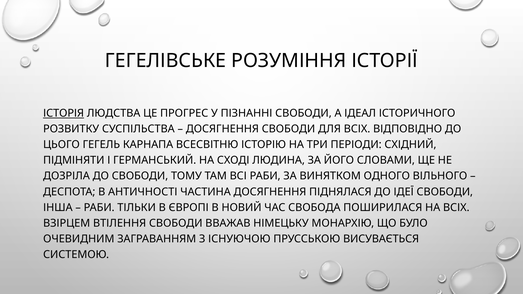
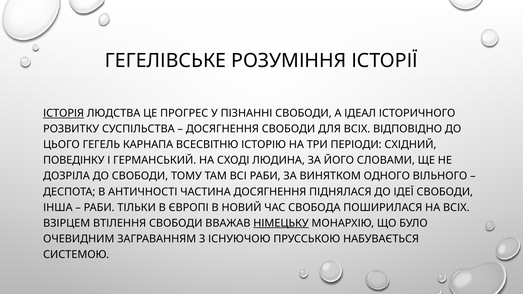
ПІДМІНЯТИ: ПІДМІНЯТИ -> ПОВЕДІНКУ (74, 160)
НІМЕЦЬКУ underline: none -> present (281, 223)
ВИСУВАЄТЬСЯ: ВИСУВАЄТЬСЯ -> НАБУВАЄТЬСЯ (381, 239)
